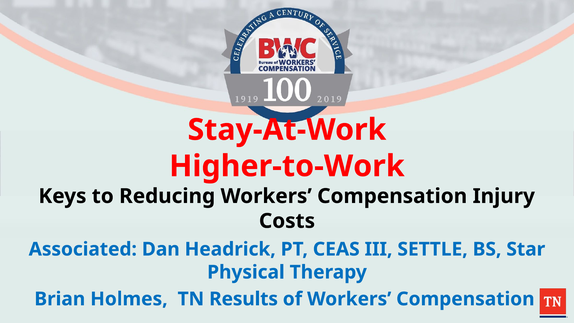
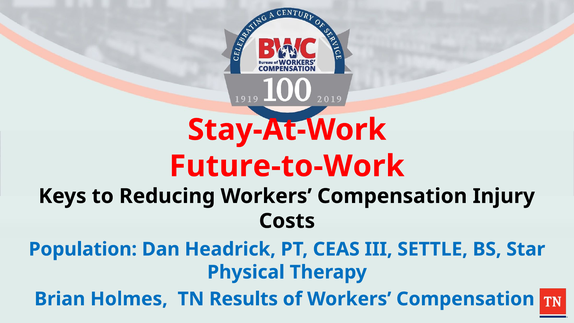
Higher-to-Work: Higher-to-Work -> Future-to-Work (287, 166)
Associated: Associated -> Population (83, 249)
